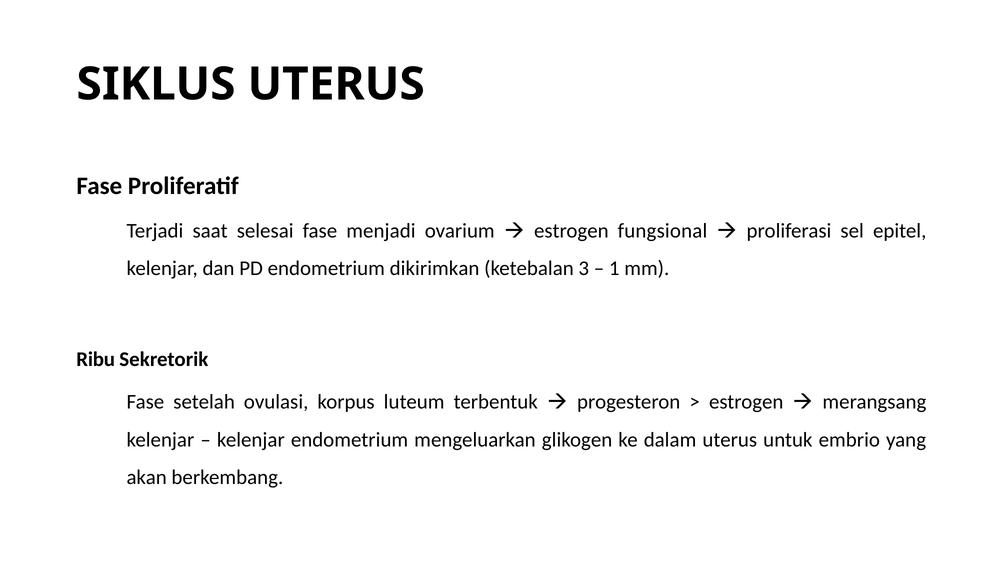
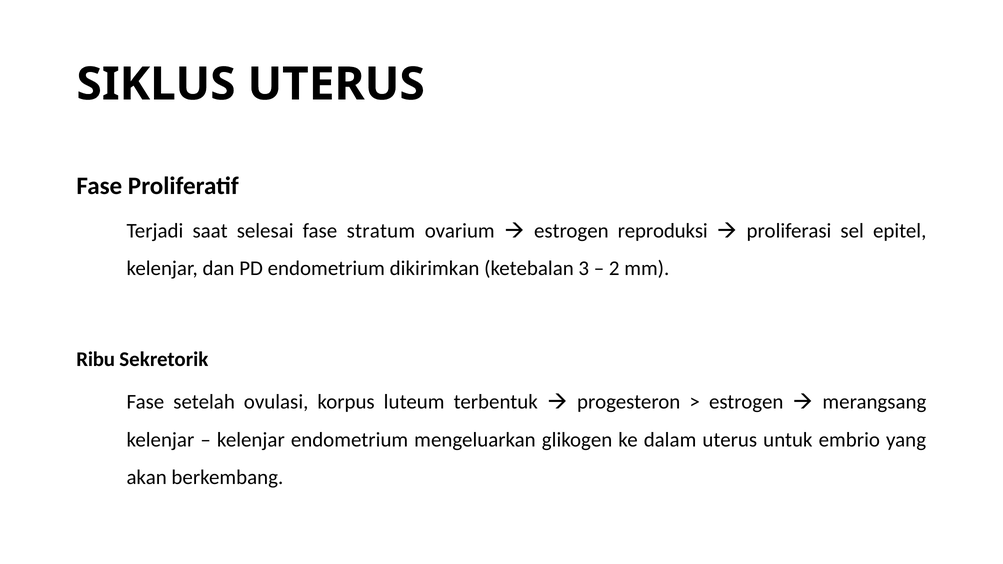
menjadi: menjadi -> stratum (381, 231)
fungsional: fungsional -> reproduksi (663, 231)
1: 1 -> 2 (614, 268)
